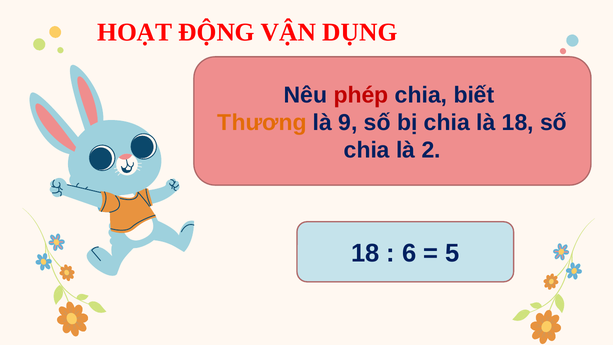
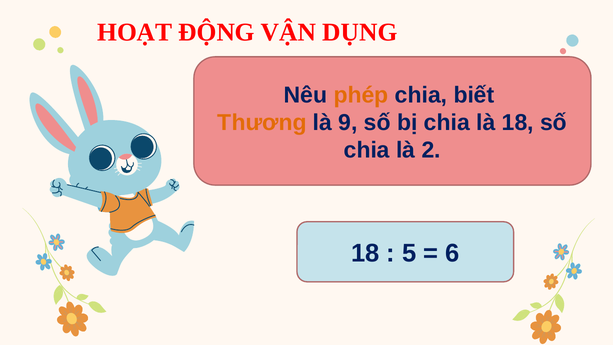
phép colour: red -> orange (361, 95)
6: 6 -> 5 (409, 253)
5: 5 -> 6 (452, 253)
